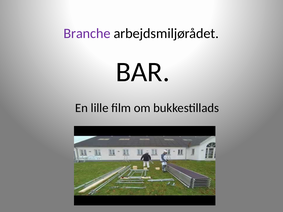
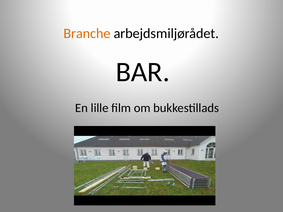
Branche colour: purple -> orange (87, 33)
